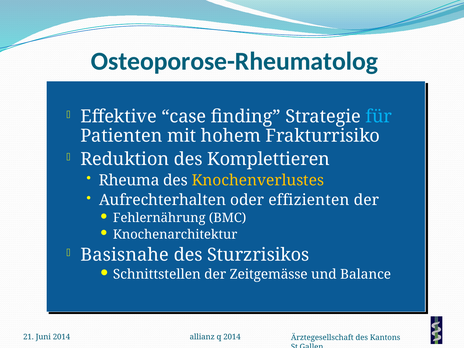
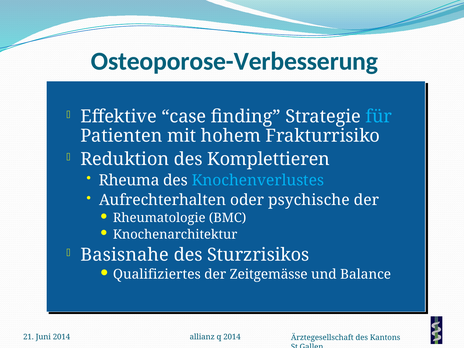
Osteoporose-Rheumatolog: Osteoporose-Rheumatolog -> Osteoporose-Verbesserung (234, 61)
Knochenverlustes colour: yellow -> light blue (258, 180)
effizienten: effizienten -> psychische (309, 200)
Fehlernährung: Fehlernährung -> Rheumatologie (159, 218)
Schnittstellen: Schnittstellen -> Qualifiziertes (157, 275)
